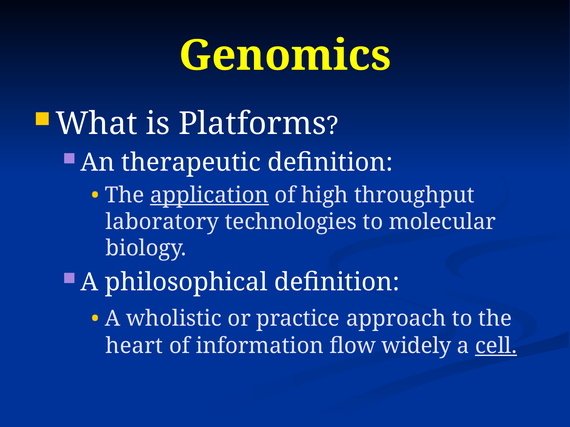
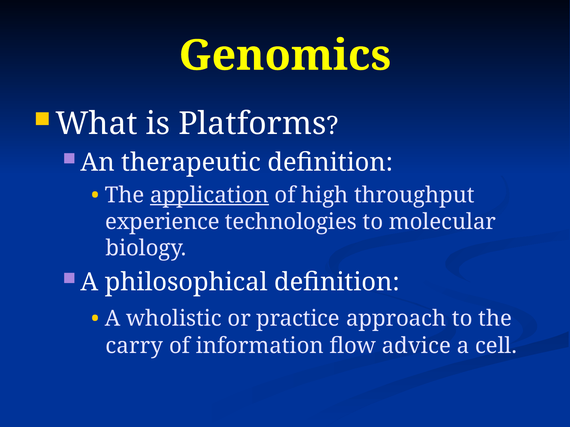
laboratory: laboratory -> experience (162, 222)
heart: heart -> carry (134, 346)
widely: widely -> advice (416, 346)
cell underline: present -> none (496, 346)
